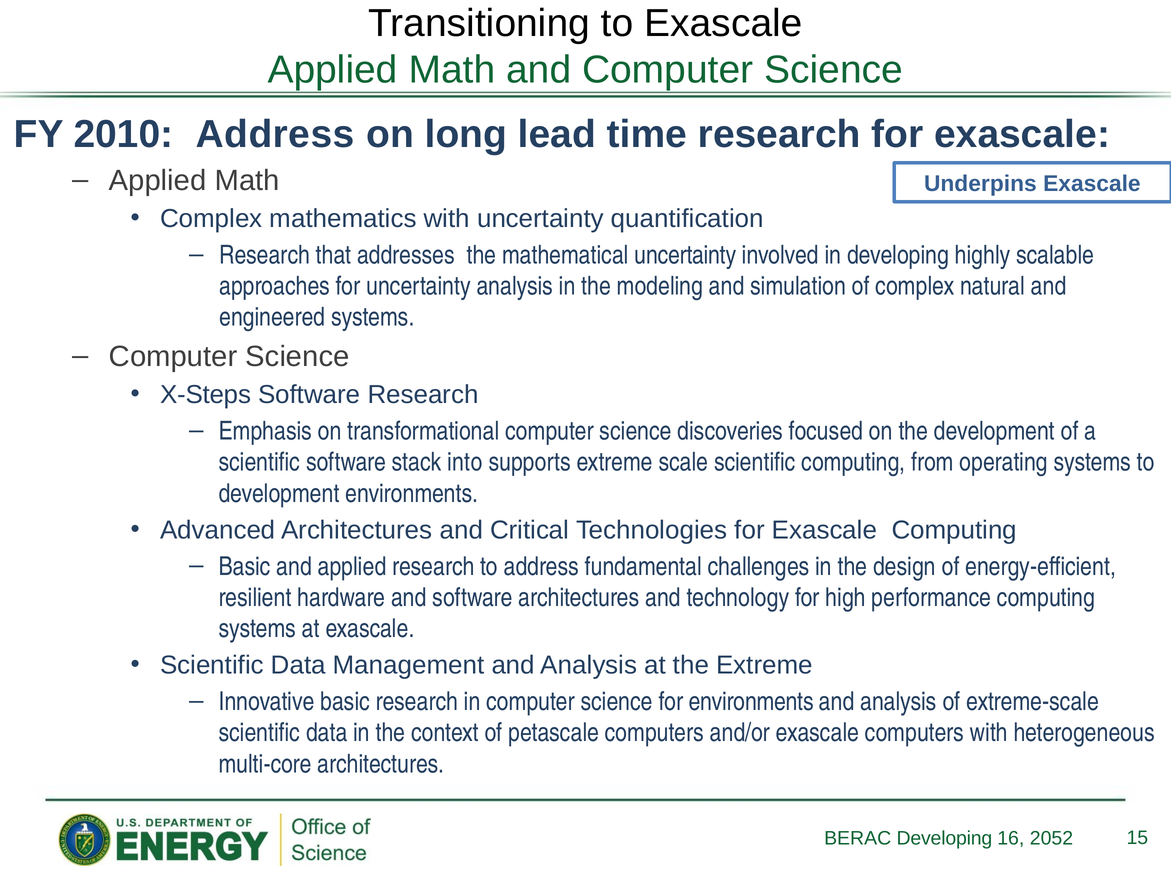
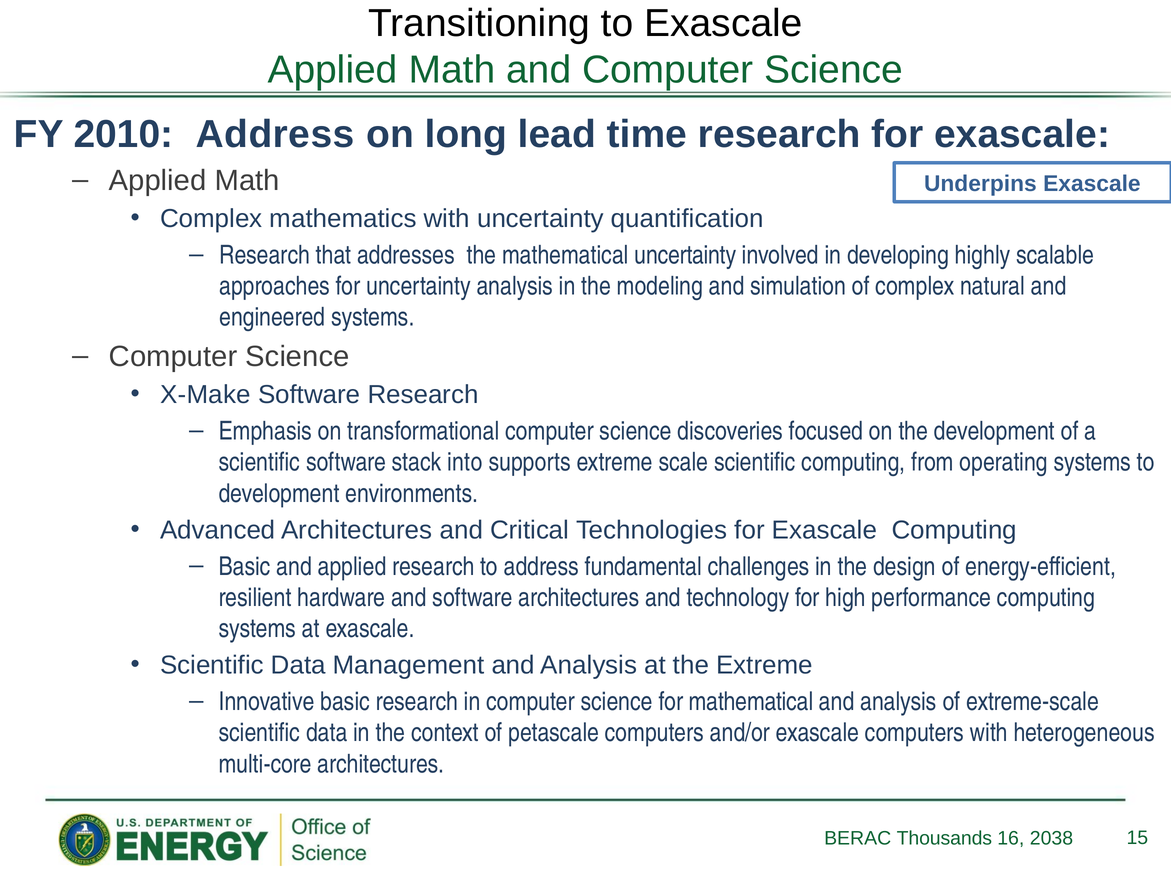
X-Steps: X-Steps -> X-Make (205, 395)
for environments: environments -> mathematical (751, 702)
BERAC Developing: Developing -> Thousands (944, 839)
2052: 2052 -> 2038 (1051, 839)
